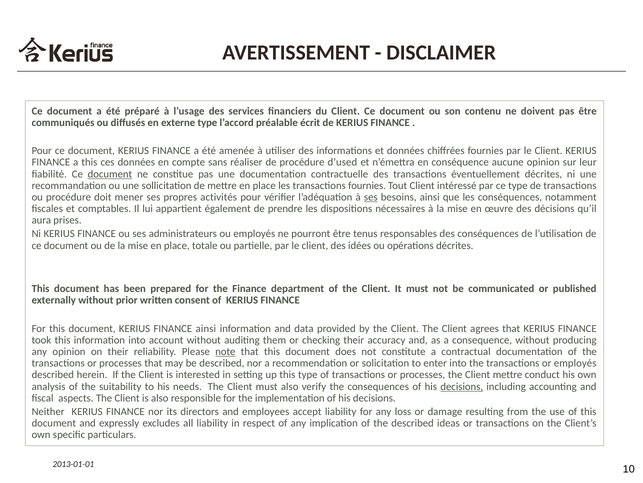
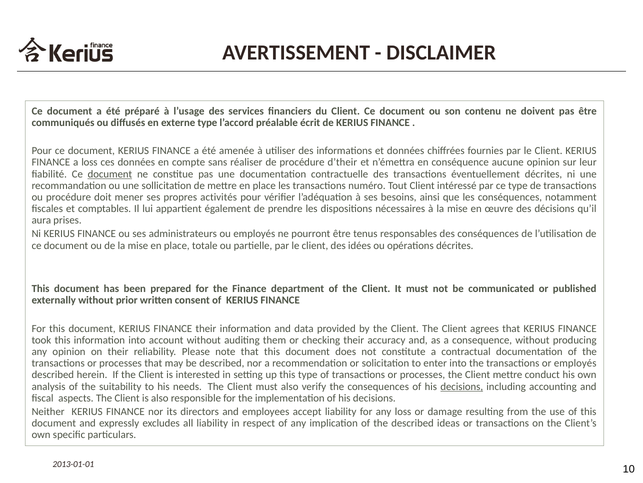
a this: this -> loss (89, 162)
d’used: d’used -> d’their (342, 162)
transactions fournies: fournies -> numéro (367, 185)
ses underline: present -> none (371, 197)
FINANCE ainsi: ainsi -> their (206, 328)
note underline: present -> none (225, 351)
